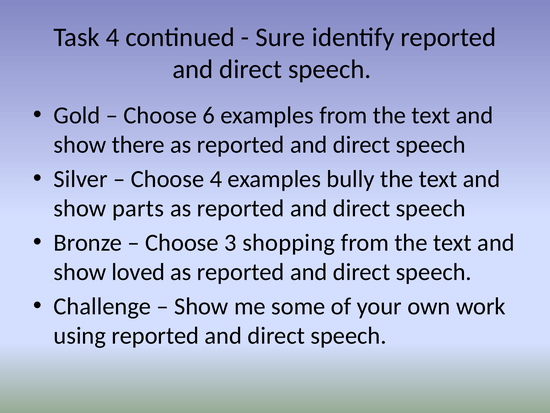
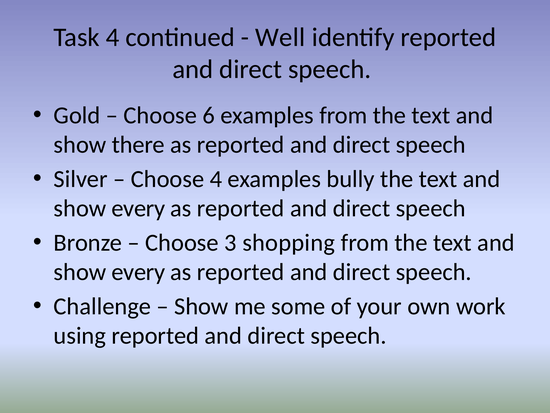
Sure: Sure -> Well (280, 37)
parts: parts -> every (138, 208)
loved: loved -> every (138, 272)
